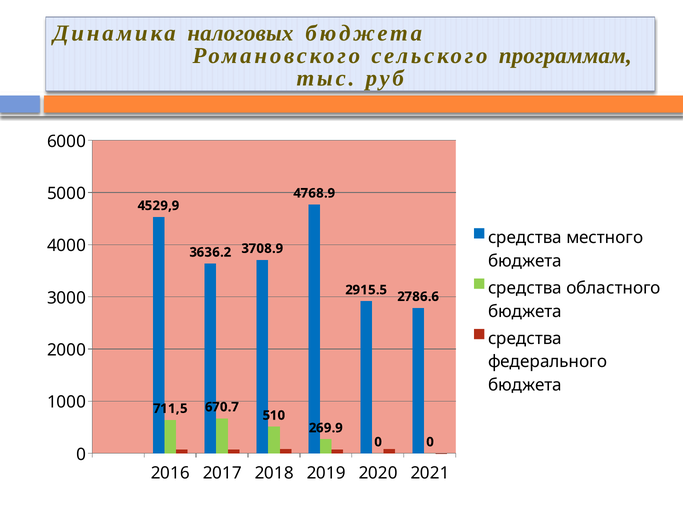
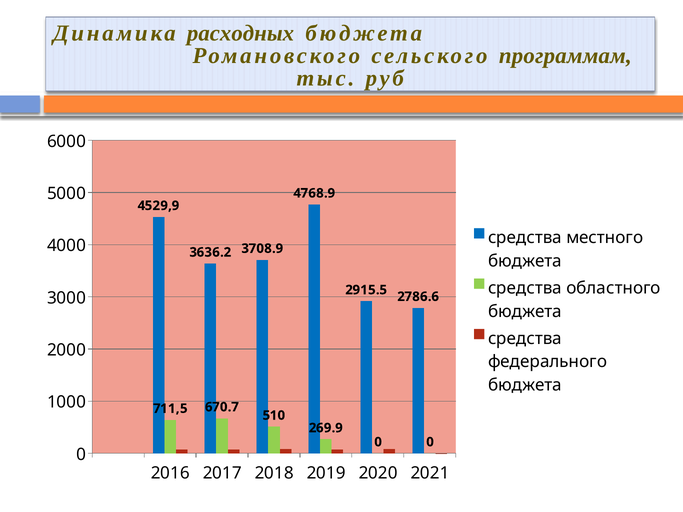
налоговых: налоговых -> расходных (241, 33)
